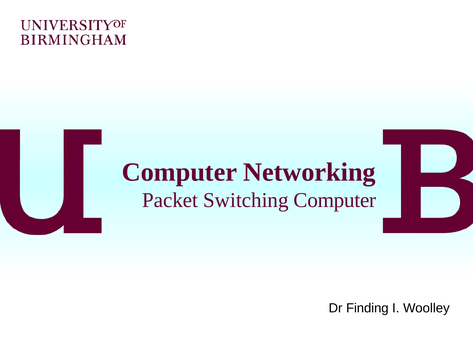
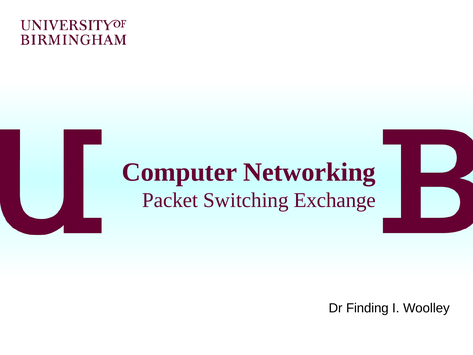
Switching Computer: Computer -> Exchange (335, 200)
